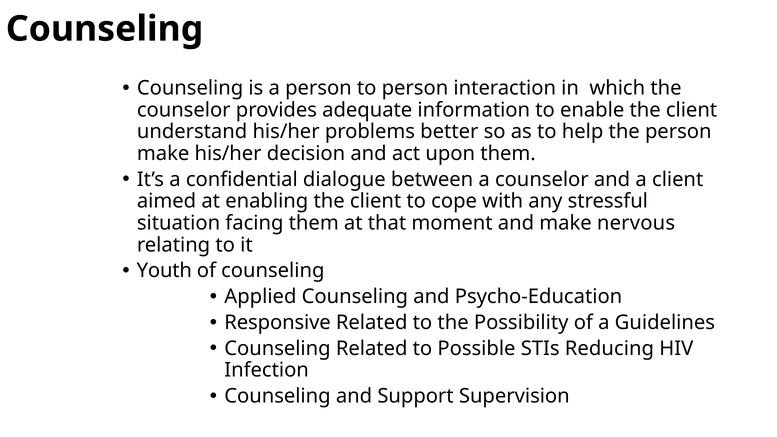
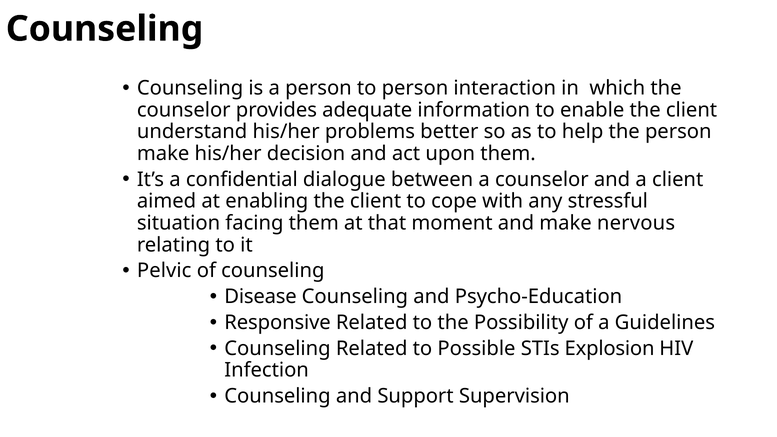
Youth: Youth -> Pelvic (164, 271)
Applied: Applied -> Disease (261, 297)
Reducing: Reducing -> Explosion (610, 348)
